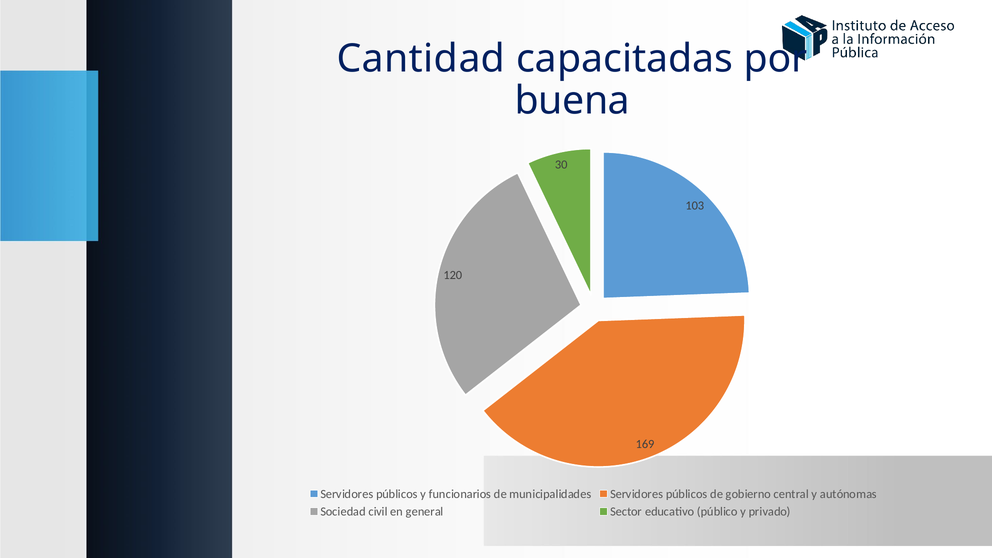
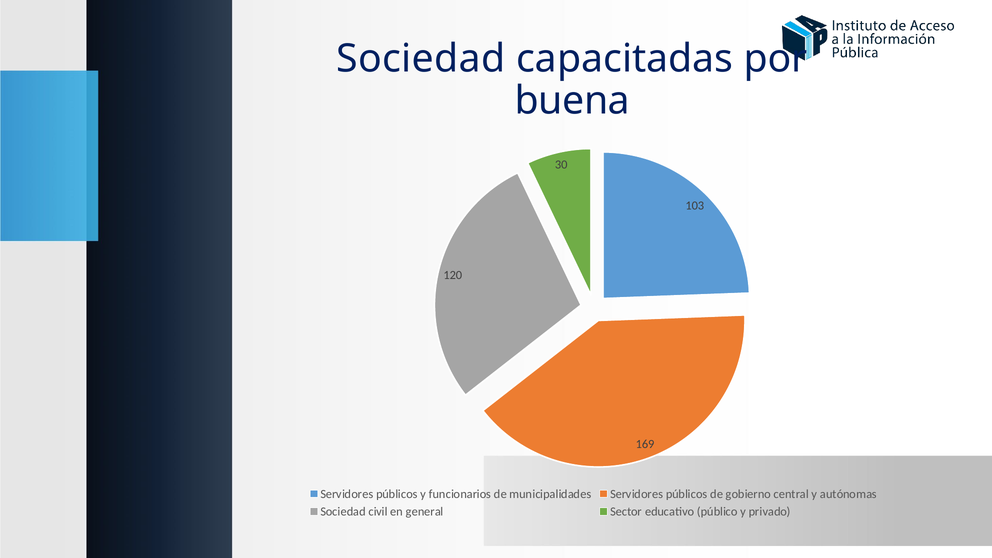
Cantidad: Cantidad -> Sociedad (421, 59)
